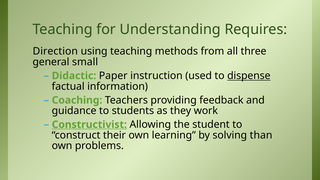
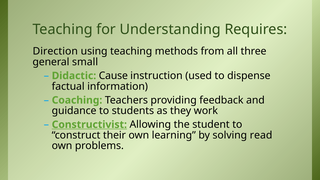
Paper: Paper -> Cause (113, 76)
dispense underline: present -> none (249, 76)
than: than -> read (261, 135)
